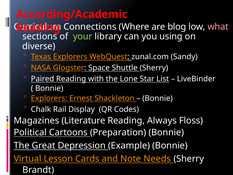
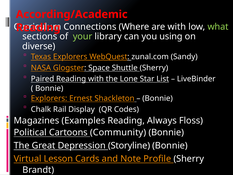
are blog: blog -> with (177, 27)
what colour: pink -> light green (218, 27)
Literature: Literature -> Examples (83, 120)
Preparation: Preparation -> Community (118, 132)
Example: Example -> Storyline (129, 145)
Needs: Needs -> Profile (157, 159)
